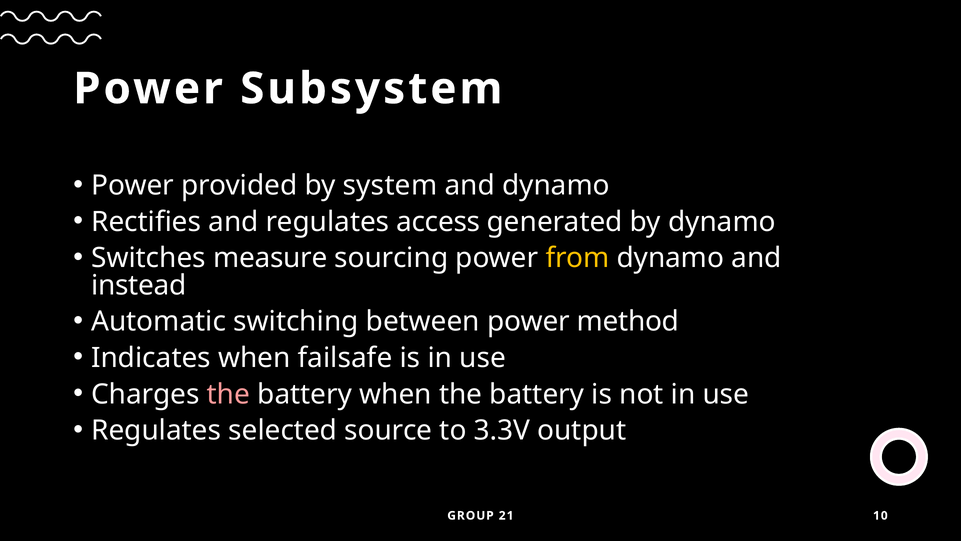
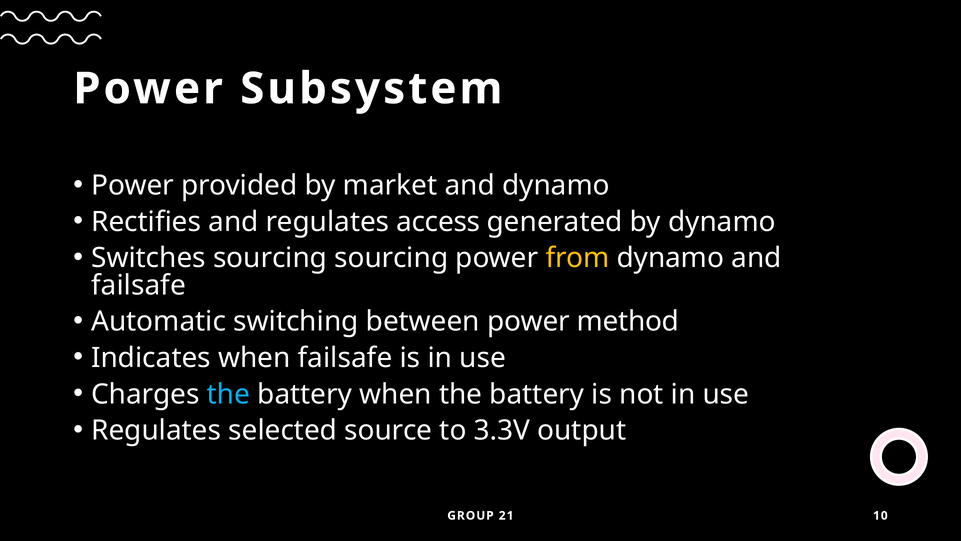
system: system -> market (390, 185)
Switches measure: measure -> sourcing (270, 258)
instead: instead -> failsafe (139, 285)
the colour: pink -> light blue (228, 394)
